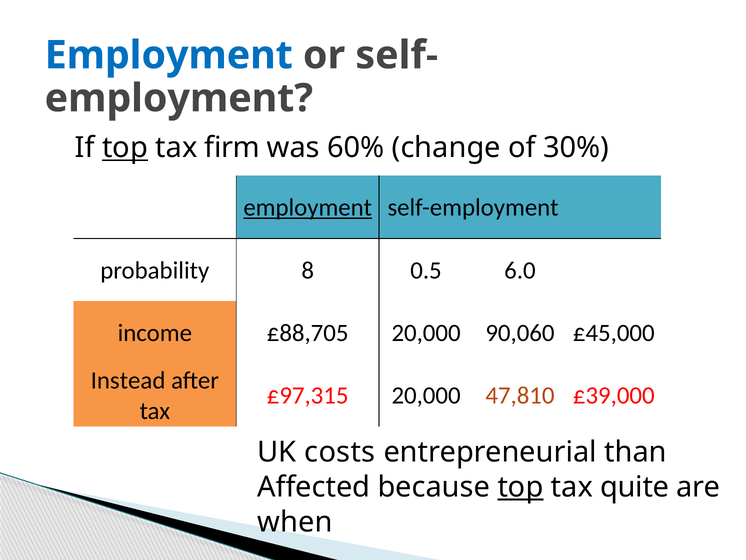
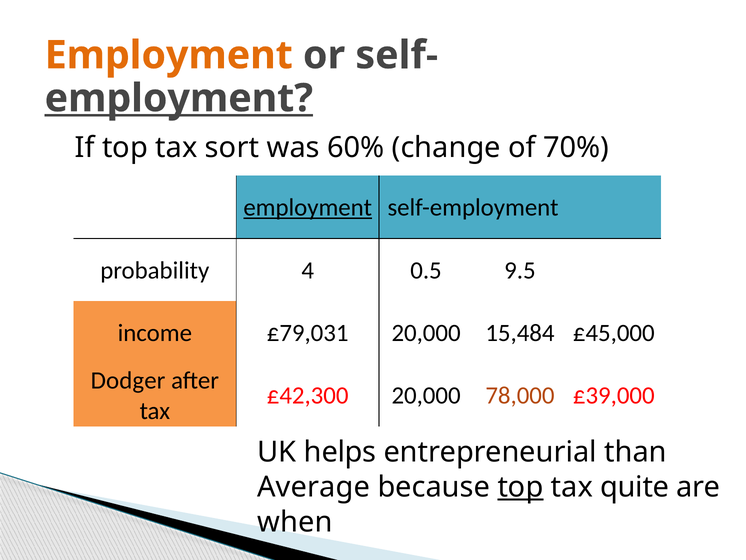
Employment colour: blue -> orange (169, 55)
employment underline: none -> present (179, 98)
top underline: present -> none (125, 148)
firm: firm -> sort (232, 148)
30%: 30% -> 70% (576, 148)
8: 8 -> 4 (308, 270)
6.0: 6.0 -> 9.5 (520, 270)
£88,705: £88,705 -> £79,031 (308, 333)
90,060: 90,060 -> 15,484 (520, 333)
Instead: Instead -> Dodger (128, 380)
£97,315: £97,315 -> £42,300 (308, 395)
47,810: 47,810 -> 78,000 (520, 395)
costs: costs -> helps (340, 452)
Affected: Affected -> Average (314, 487)
